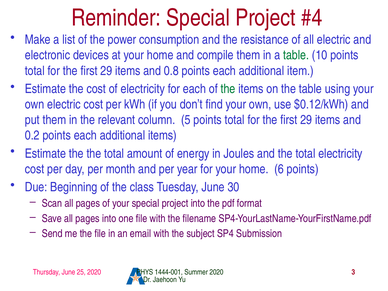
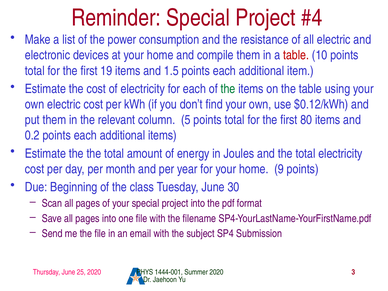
table colour: green -> red (296, 55)
29: 29 -> 19 (106, 71)
0.8: 0.8 -> 1.5 (171, 71)
29: 29 -> 80 (306, 120)
6: 6 -> 9 (279, 169)
